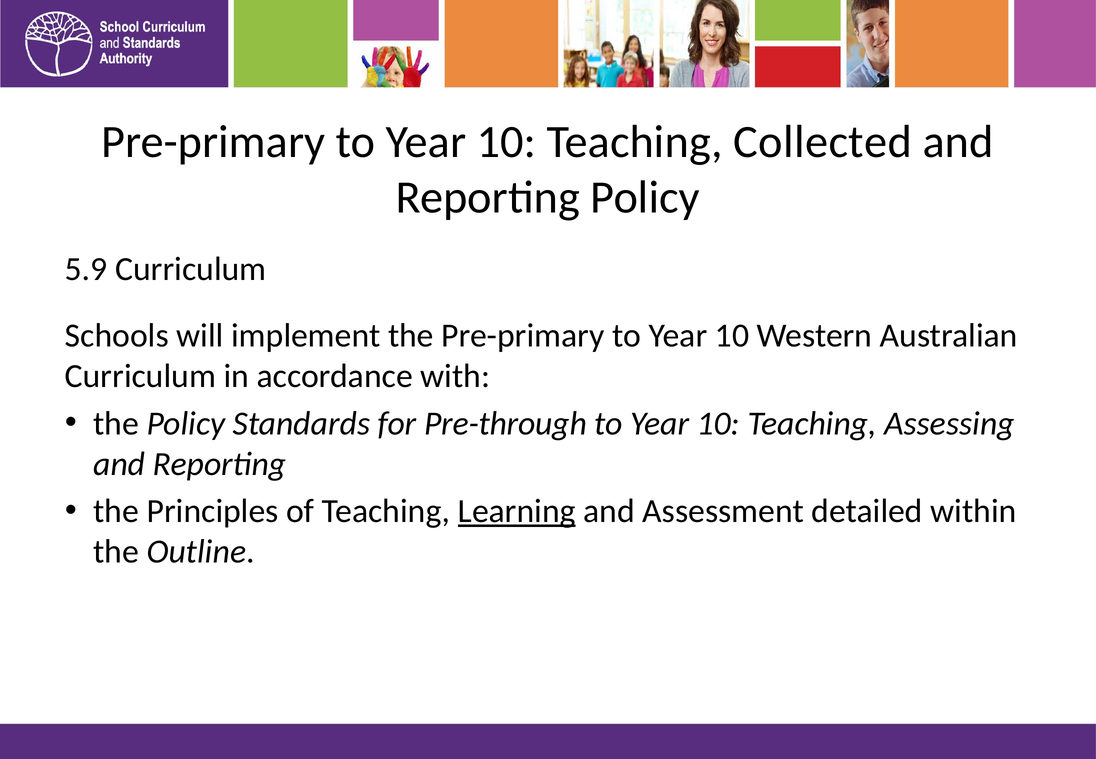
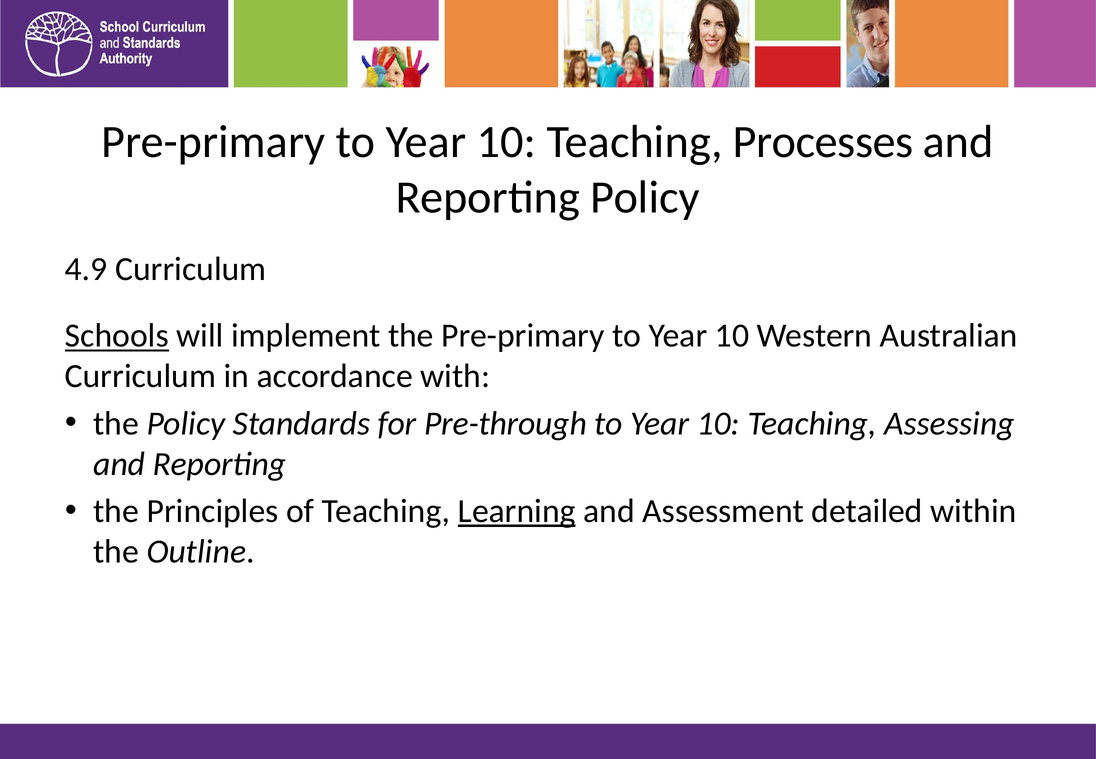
Collected: Collected -> Processes (823, 142)
5.9: 5.9 -> 4.9 (86, 269)
Schools underline: none -> present (117, 336)
